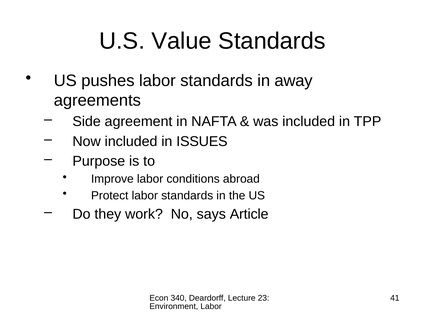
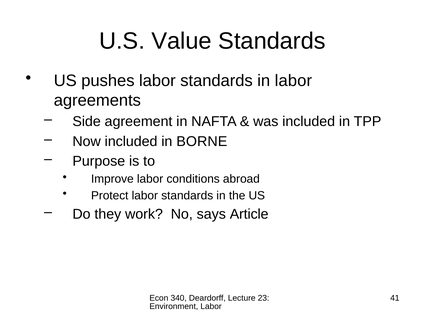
in away: away -> labor (293, 80)
ISSUES: ISSUES -> BORNE (202, 141)
